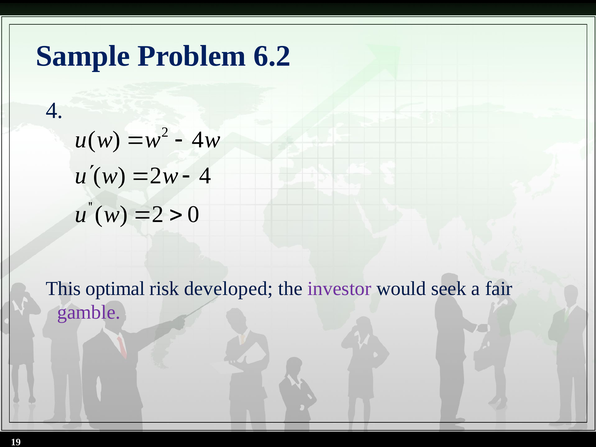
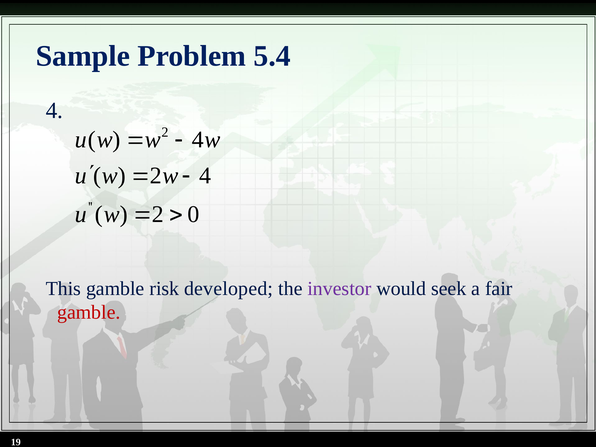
6.2: 6.2 -> 5.4 (272, 56)
This optimal: optimal -> gamble (115, 289)
gamble colour: purple -> red (89, 312)
